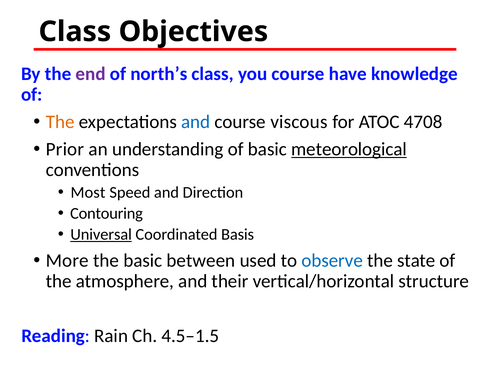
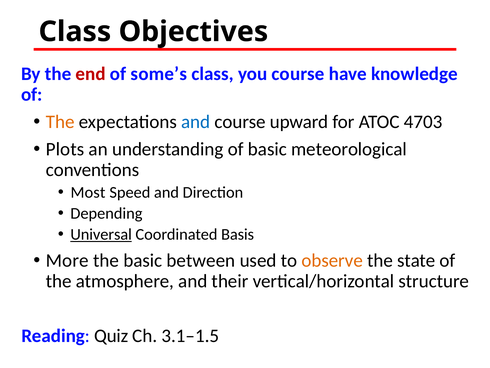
end colour: purple -> red (91, 74)
north’s: north’s -> some’s (159, 74)
viscous: viscous -> upward (299, 122)
4708: 4708 -> 4703 (423, 122)
Prior: Prior -> Plots (65, 149)
meteorological underline: present -> none (349, 149)
Contouring: Contouring -> Depending (106, 213)
observe colour: blue -> orange (332, 260)
Rain: Rain -> Quiz (111, 335)
4.5–1.5: 4.5–1.5 -> 3.1–1.5 (190, 335)
